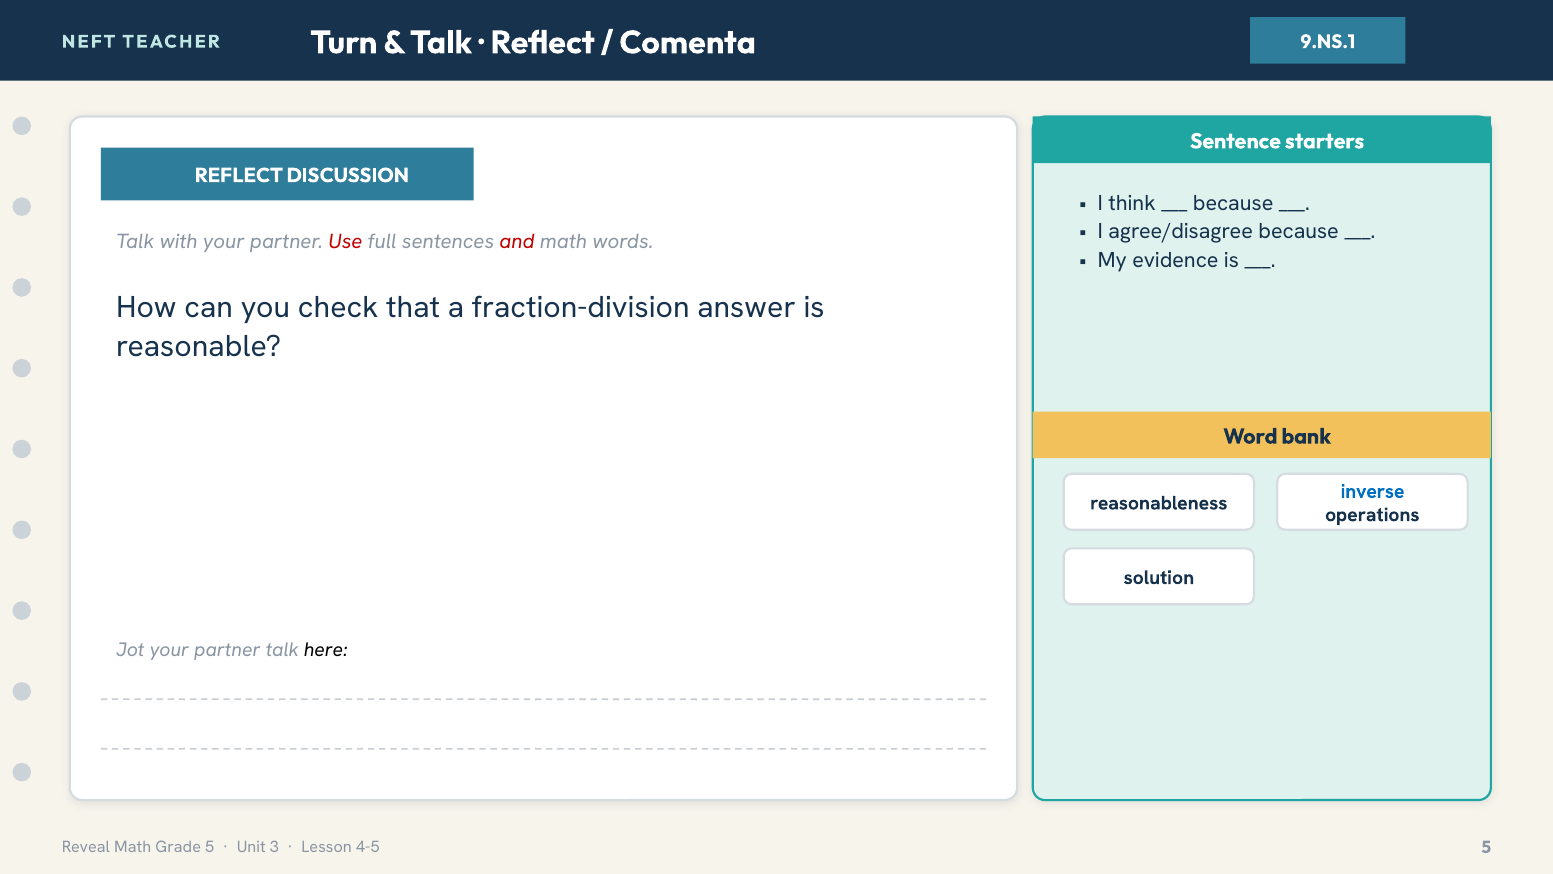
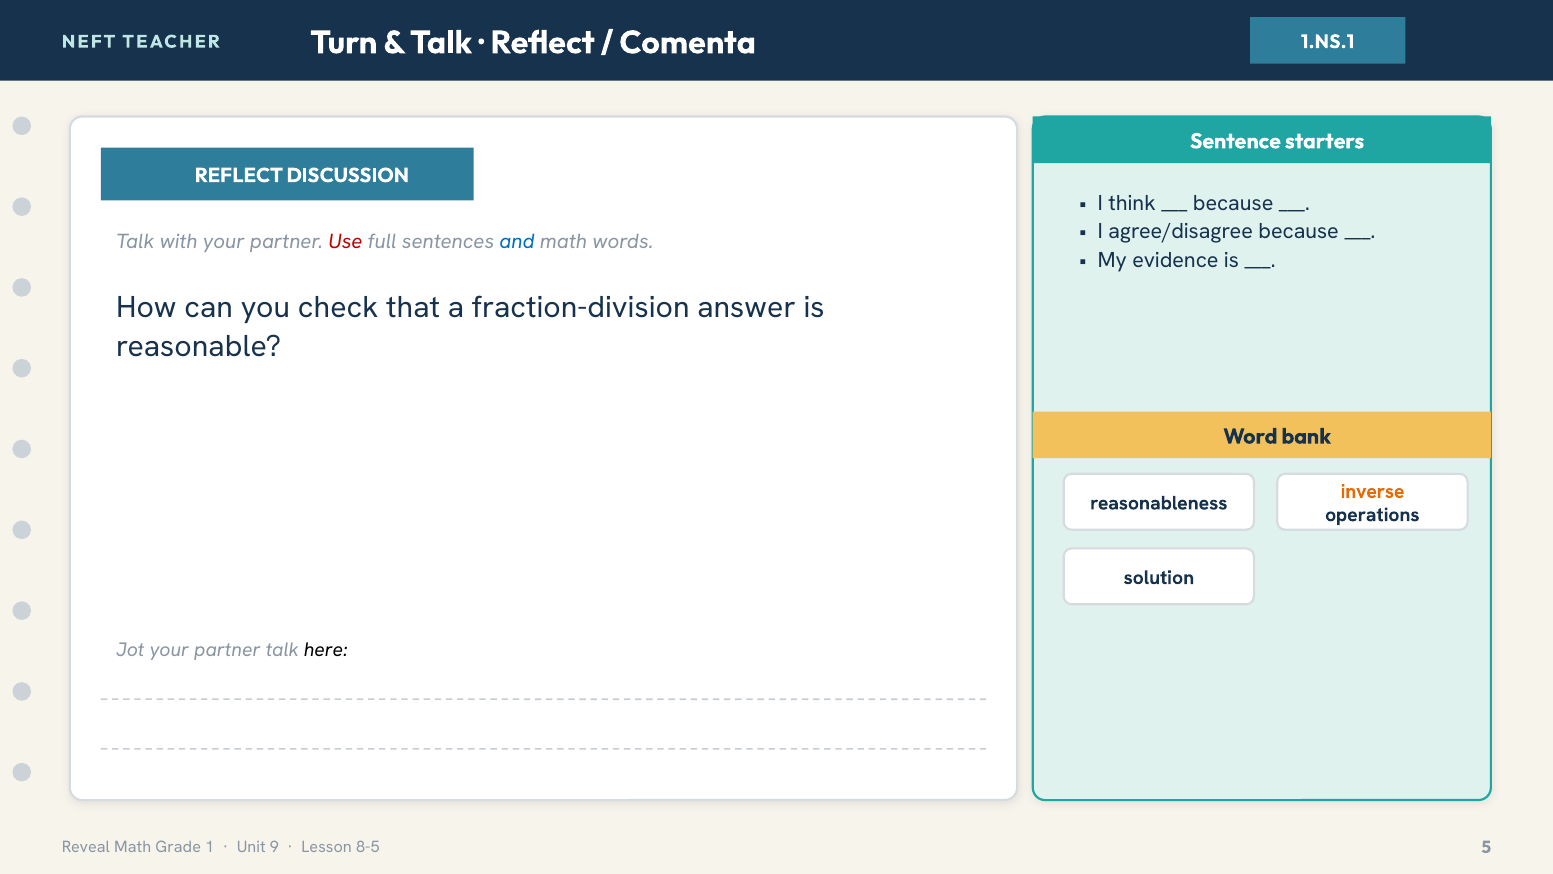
9.NS.1: 9.NS.1 -> 1.NS.1 (1328, 42)
and colour: red -> blue (517, 242)
inverse colour: blue -> orange (1373, 491)
Grade 5: 5 -> 1 (210, 847)
3: 3 -> 9 (274, 847)
4-5: 4-5 -> 8-5 (368, 847)
